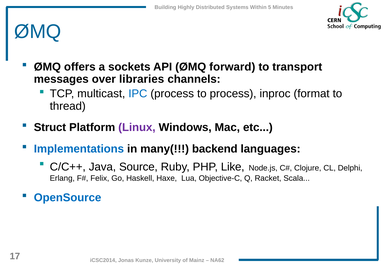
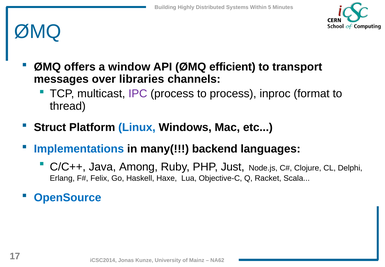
sockets: sockets -> window (129, 67)
forward: forward -> efficient (232, 67)
IPC colour: blue -> purple (138, 94)
Linux colour: purple -> blue (137, 127)
Source: Source -> Among (138, 167)
Like: Like -> Just (233, 167)
